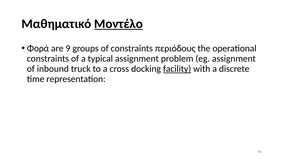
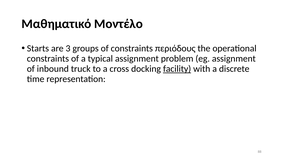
Μοντέλο underline: present -> none (119, 24)
Φορά: Φορά -> Starts (38, 48)
9: 9 -> 3 (68, 48)
